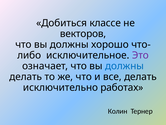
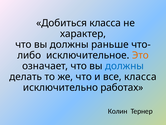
Добиться классе: классе -> класса (105, 23)
векторов: векторов -> характер (83, 34)
хорошо: хорошо -> раньше (110, 44)
Это colour: purple -> orange (140, 55)
все делать: делать -> класса (140, 77)
